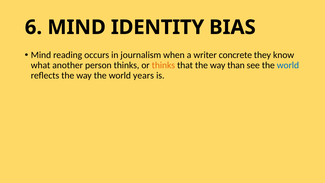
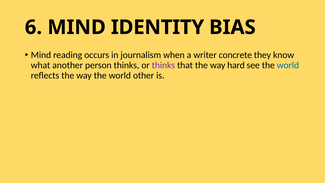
thinks colour: orange -> purple (163, 65)
than: than -> hard (236, 65)
years: years -> other (144, 75)
